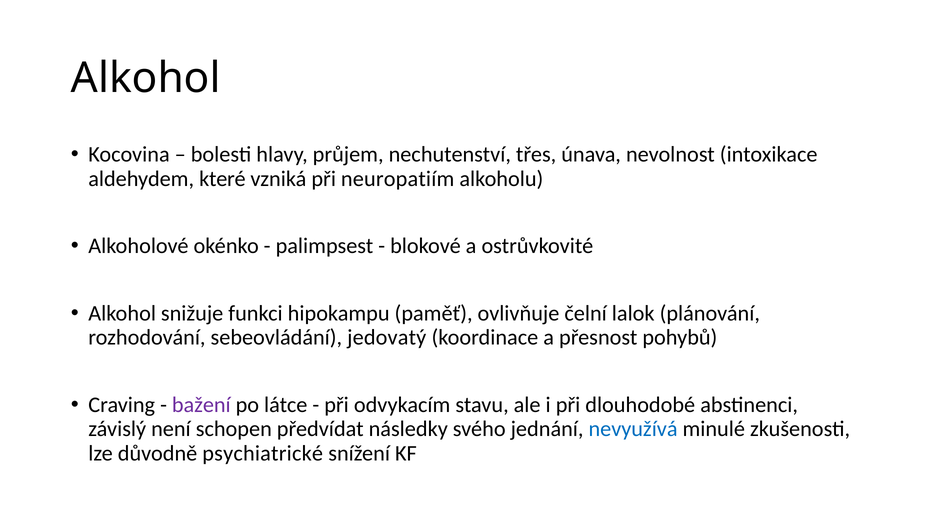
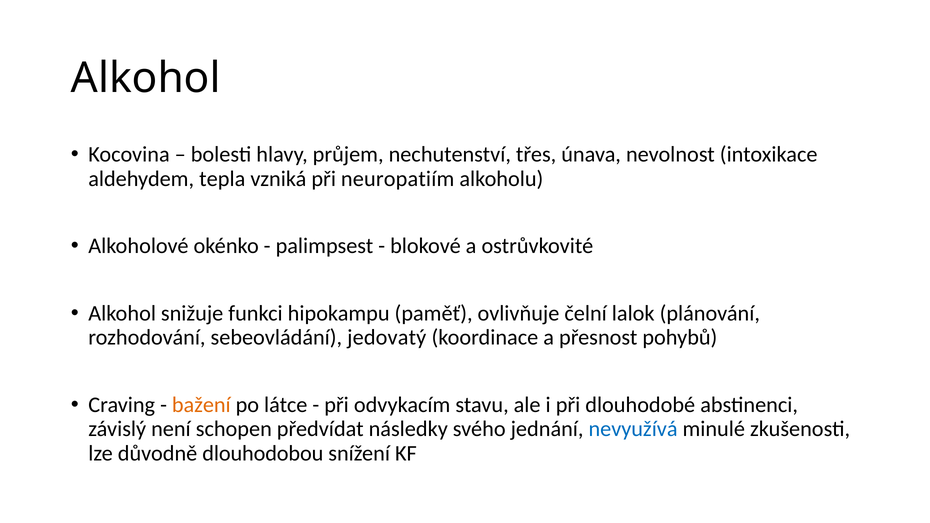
které: které -> tepla (222, 179)
bažení colour: purple -> orange (201, 405)
psychiatrické: psychiatrické -> dlouhodobou (263, 453)
